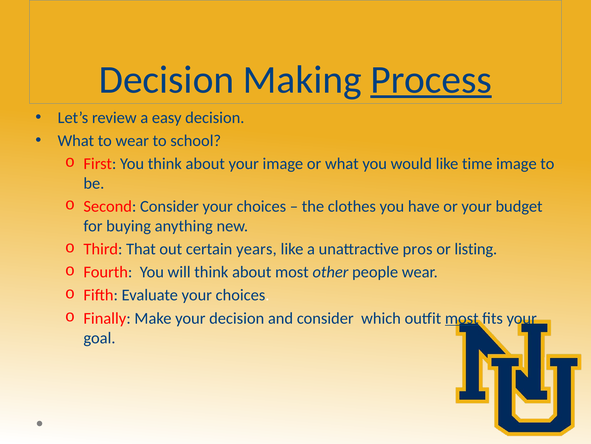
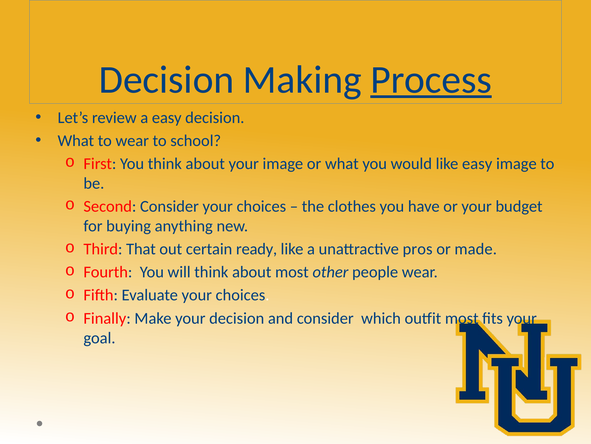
like time: time -> easy (477, 163)
years: years -> ready (257, 249)
listing: listing -> made (476, 249)
most underline: present -> none (462, 318)
